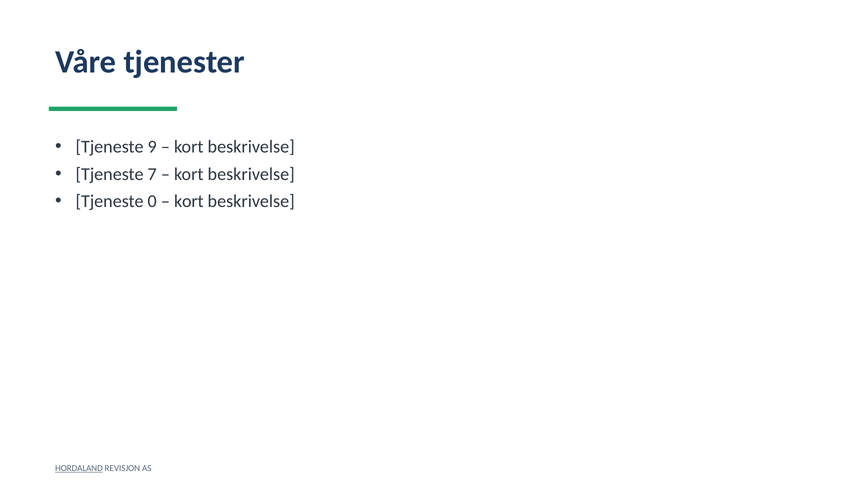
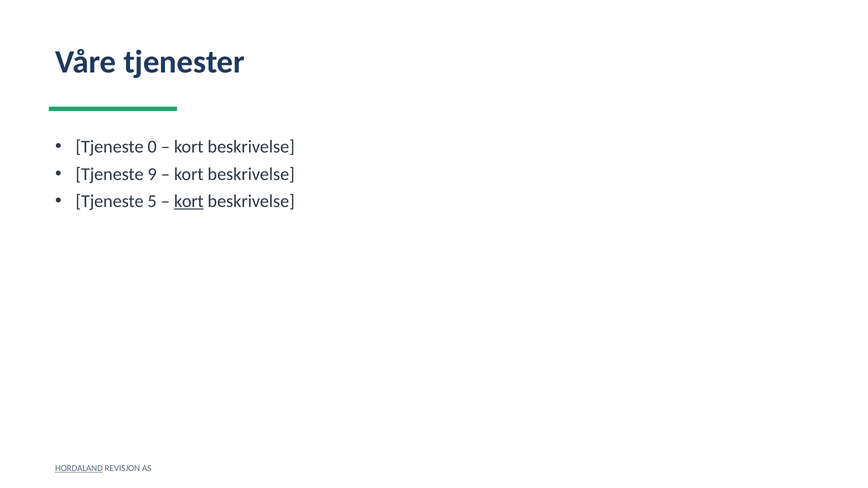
9: 9 -> 0 (152, 147)
7: 7 -> 9 (152, 174)
0: 0 -> 5 (152, 201)
kort underline: none -> present (189, 201)
